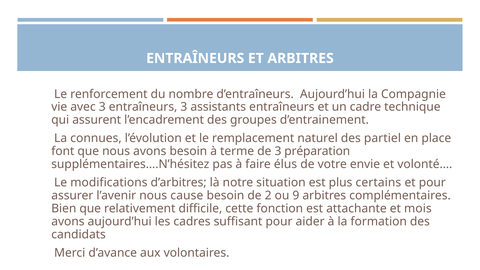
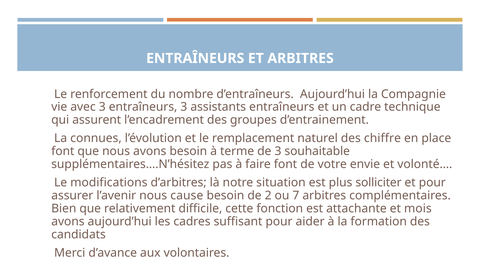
partiel: partiel -> chiffre (382, 138)
préparation: préparation -> souhaitable (317, 151)
faire élus: élus -> font (286, 164)
certains: certains -> solliciter (379, 183)
9: 9 -> 7 (296, 196)
